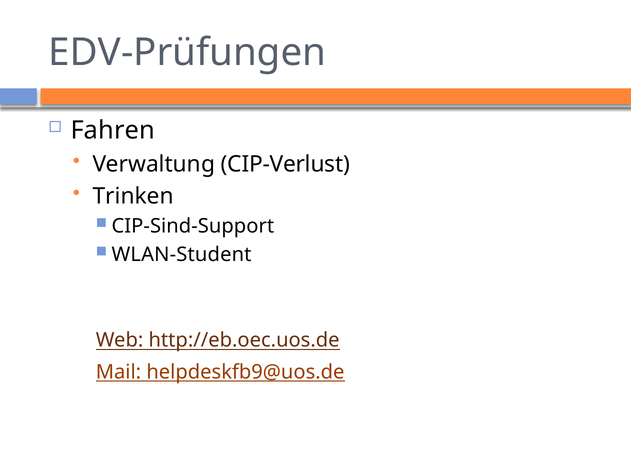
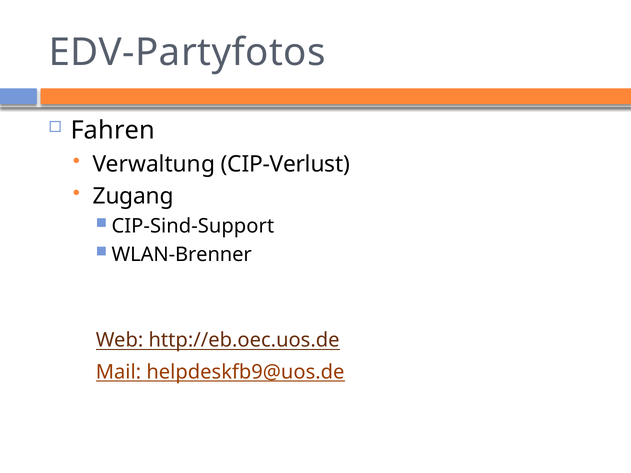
EDV-Prüfungen: EDV-Prüfungen -> EDV-Partyfotos (187, 53)
Trinken: Trinken -> Zugang (133, 196)
WLAN-Student: WLAN-Student -> WLAN-Brenner (182, 255)
